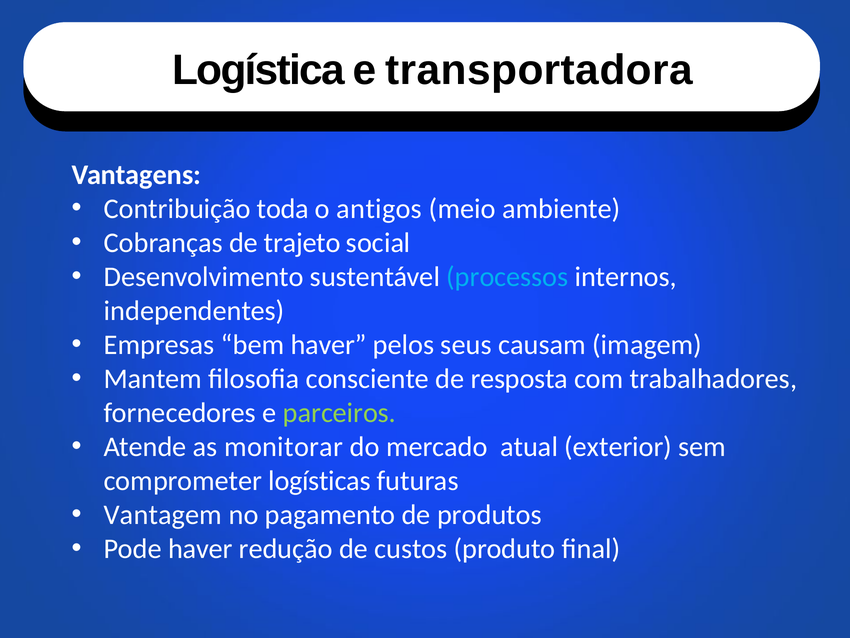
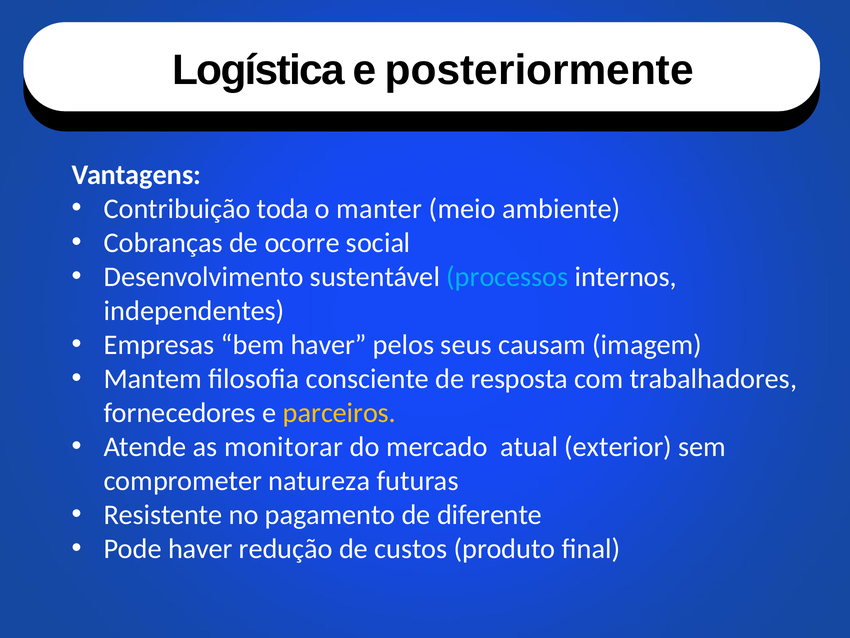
transportadora: transportadora -> posteriormente (539, 70)
antigos: antigos -> manter (379, 209)
trajeto: trajeto -> ocorre (302, 243)
parceiros colour: light green -> yellow (339, 413)
logísticas: logísticas -> natureza (319, 481)
Vantagem: Vantagem -> Resistente (163, 515)
produtos: produtos -> diferente (490, 515)
